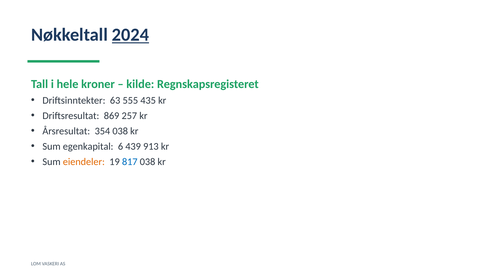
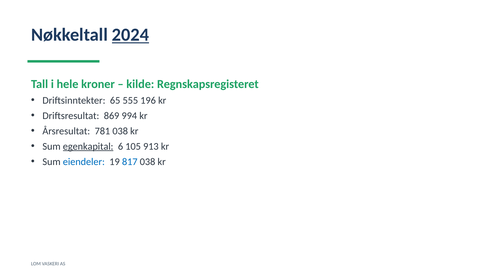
63: 63 -> 65 (115, 100)
435: 435 -> 196 (148, 100)
257: 257 -> 994 (129, 116)
354: 354 -> 781 (102, 131)
egenkapital underline: none -> present (88, 146)
439: 439 -> 105 (133, 146)
eiendeler colour: orange -> blue (84, 161)
